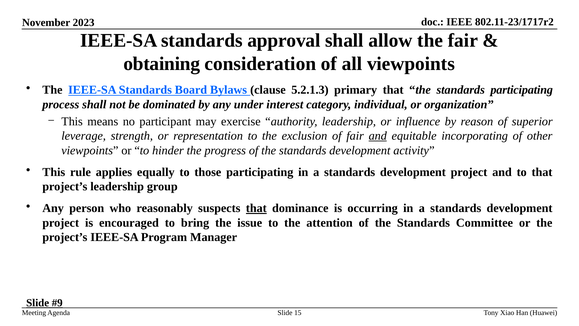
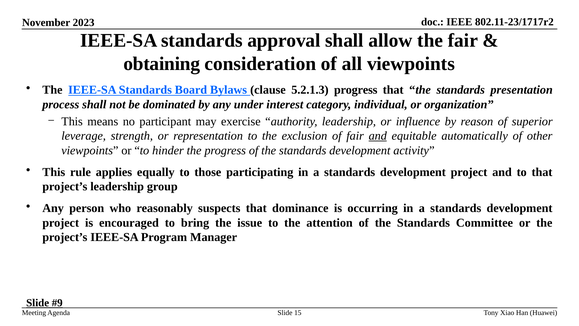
5.2.1.3 primary: primary -> progress (356, 90)
standards participating: participating -> presentation (522, 90)
incorporating: incorporating -> automatically (475, 136)
that underline: present -> none (256, 208)
